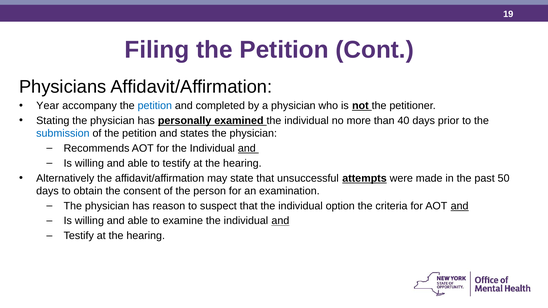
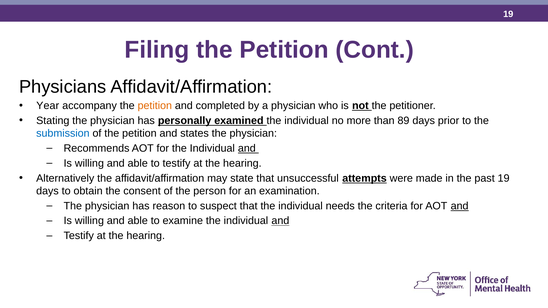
petition colour: blue -> orange (155, 106)
40: 40 -> 89 (403, 121)
past 50: 50 -> 19 (504, 178)
option: option -> needs (340, 206)
